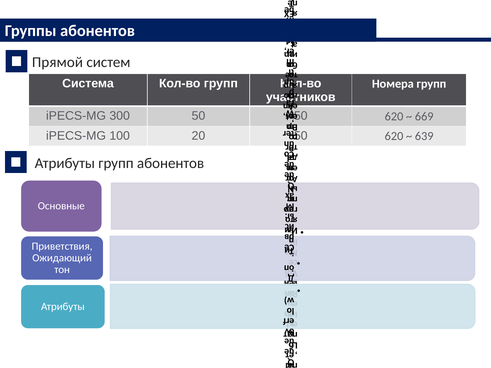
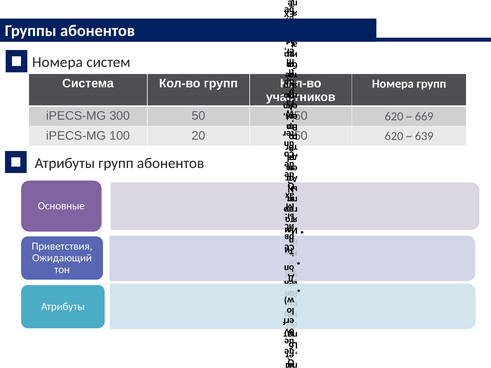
Прямой: Прямой -> Номера (57, 62)
